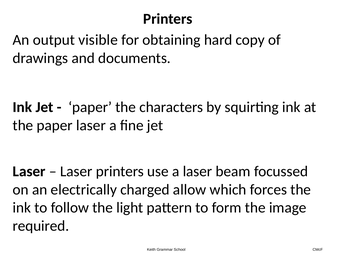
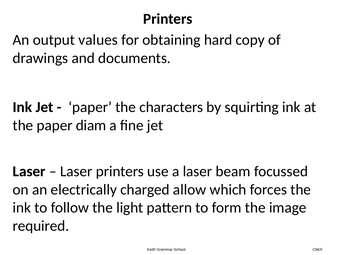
visible: visible -> values (98, 40)
paper laser: laser -> diam (91, 126)
